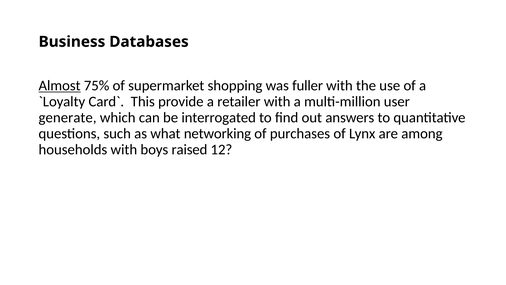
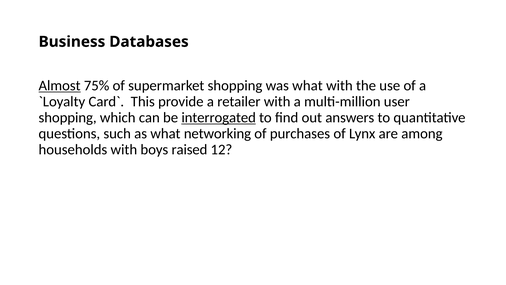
was fuller: fuller -> what (307, 86)
generate: generate -> shopping (68, 117)
interrogated underline: none -> present (219, 117)
